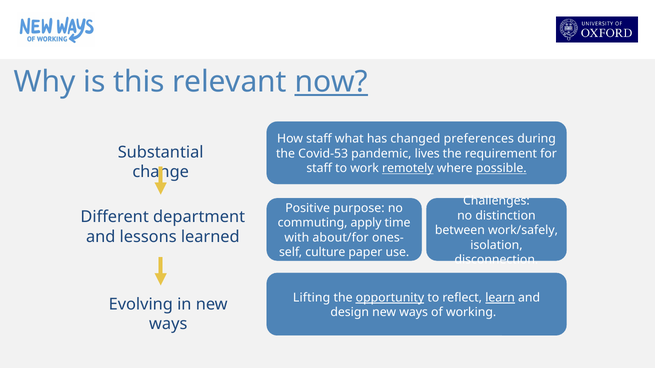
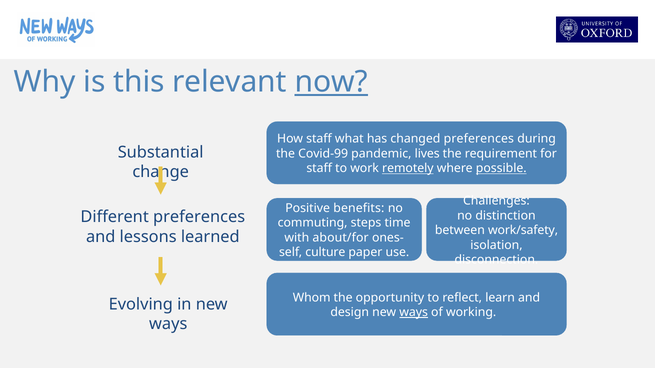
Covid-53: Covid-53 -> Covid-99 (323, 154)
purpose: purpose -> benefits (359, 208)
Different department: department -> preferences (199, 217)
apply: apply -> steps (366, 223)
work/safely: work/safely -> work/safety (523, 231)
Lifting: Lifting -> Whom (312, 298)
opportunity underline: present -> none (390, 298)
learn underline: present -> none (500, 298)
ways underline: none -> present (414, 313)
